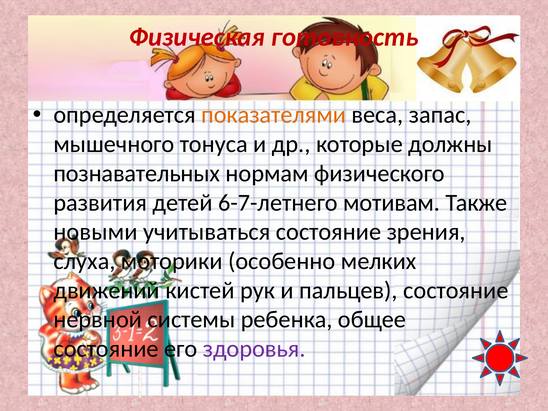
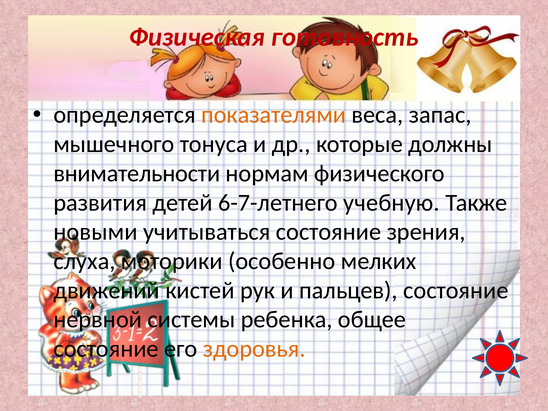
познавательных: познавательных -> внимательности (137, 173)
мотивам: мотивам -> учебную (392, 203)
здоровья colour: purple -> orange (254, 349)
